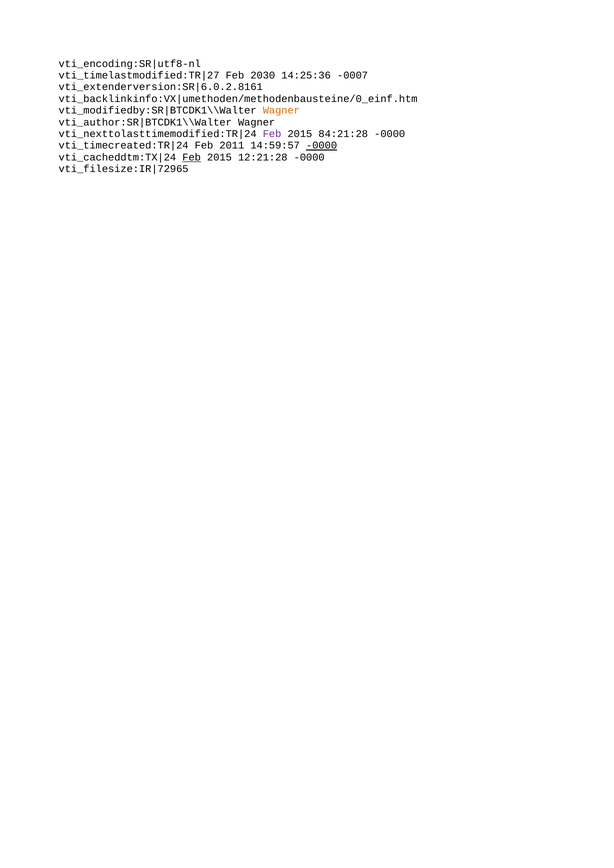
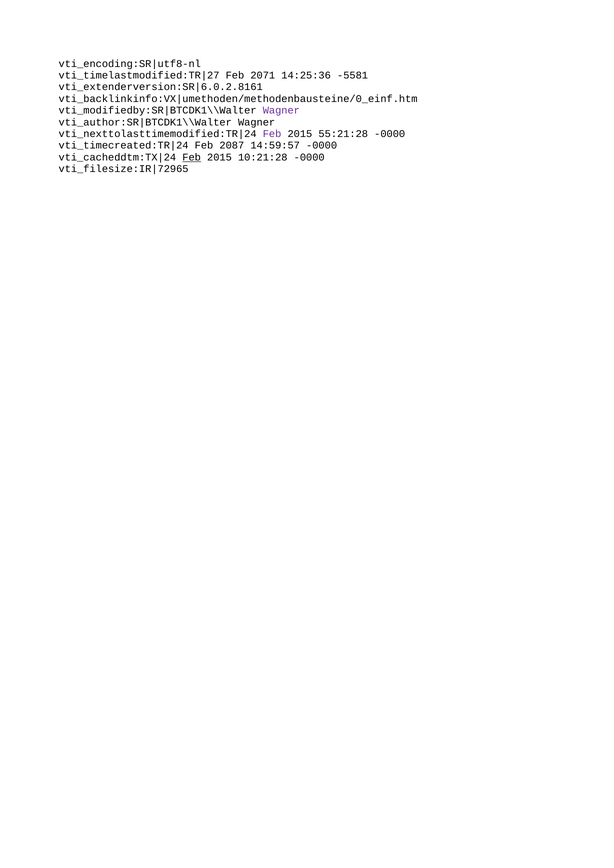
2030: 2030 -> 2071 (263, 75)
-0007: -0007 -> -5581 (353, 75)
Wagner colour: orange -> purple (281, 111)
84:21:28: 84:21:28 -> 55:21:28 (343, 134)
2011: 2011 -> 2087 (232, 146)
-0000 underline: present -> none (322, 146)
12:21:28: 12:21:28 -> 10:21:28 (263, 157)
